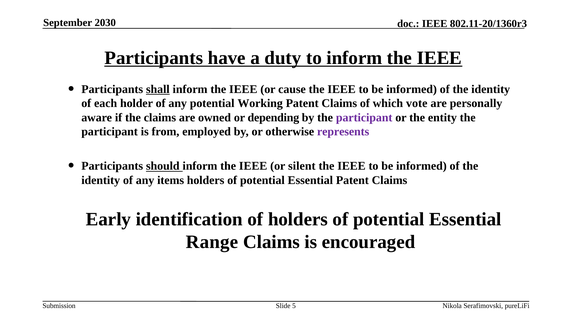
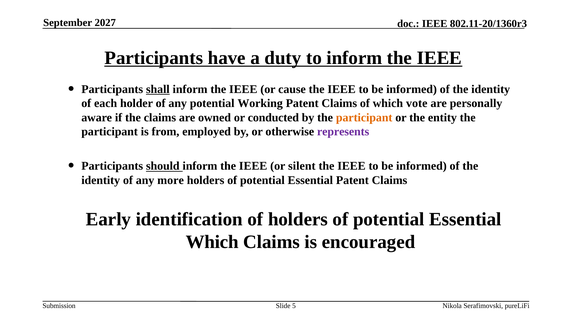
2030: 2030 -> 2027 (105, 23)
depending: depending -> conducted (273, 118)
participant colour: purple -> orange (364, 118)
items: items -> more (171, 180)
Range: Range -> Which (212, 242)
